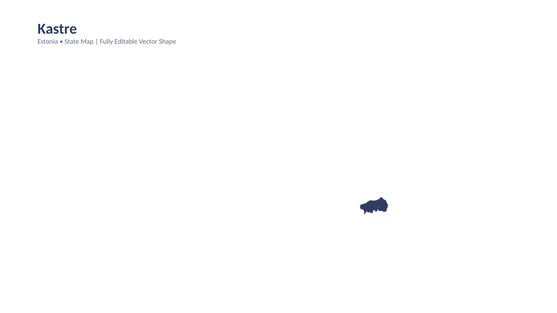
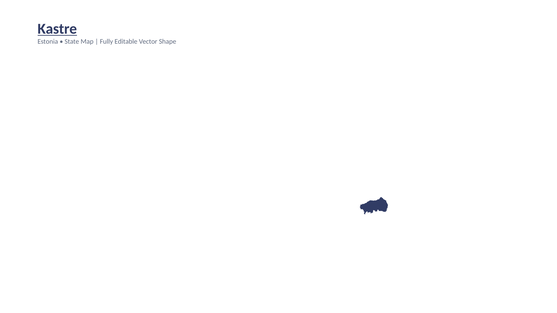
Kastre underline: none -> present (57, 29)
